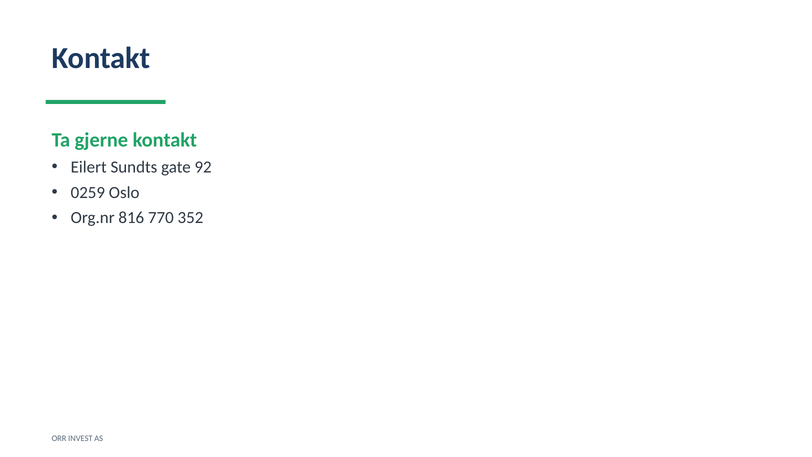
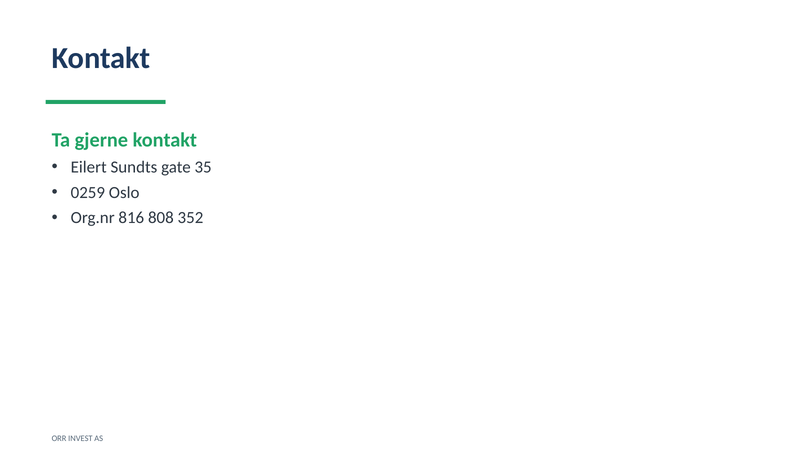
92: 92 -> 35 (203, 167)
770: 770 -> 808 (161, 218)
